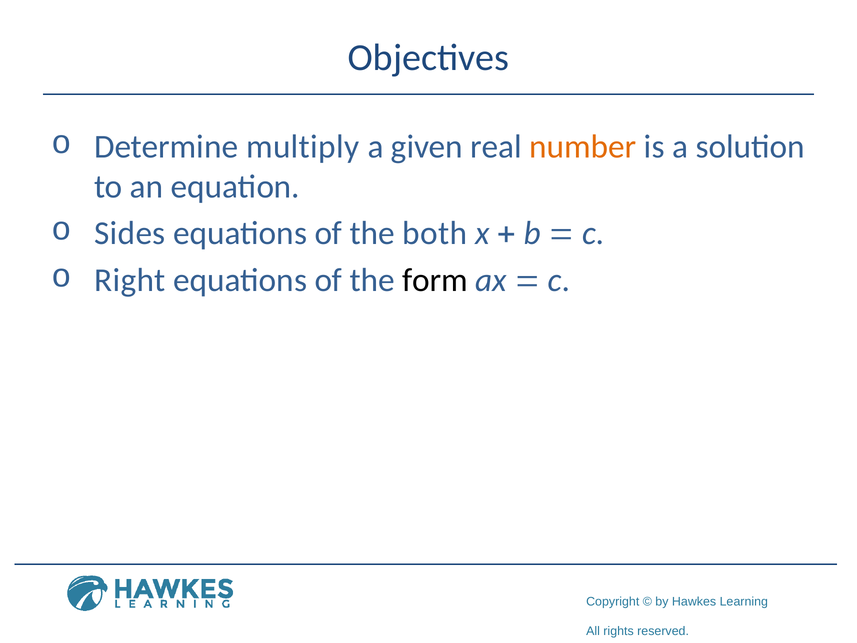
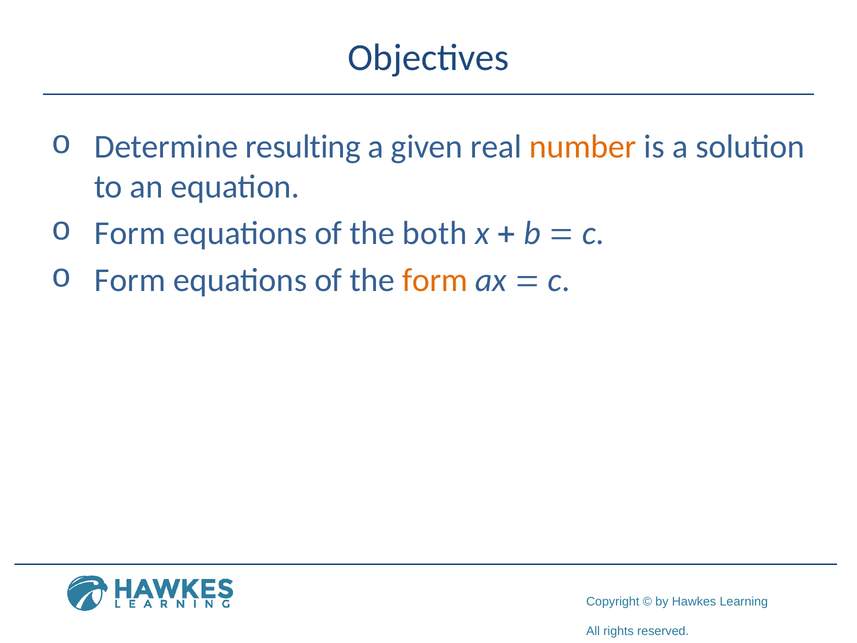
multiply: multiply -> resulting (303, 147)
Sides: Sides -> Form (130, 233)
Right: Right -> Form (130, 280)
form colour: black -> orange (435, 280)
